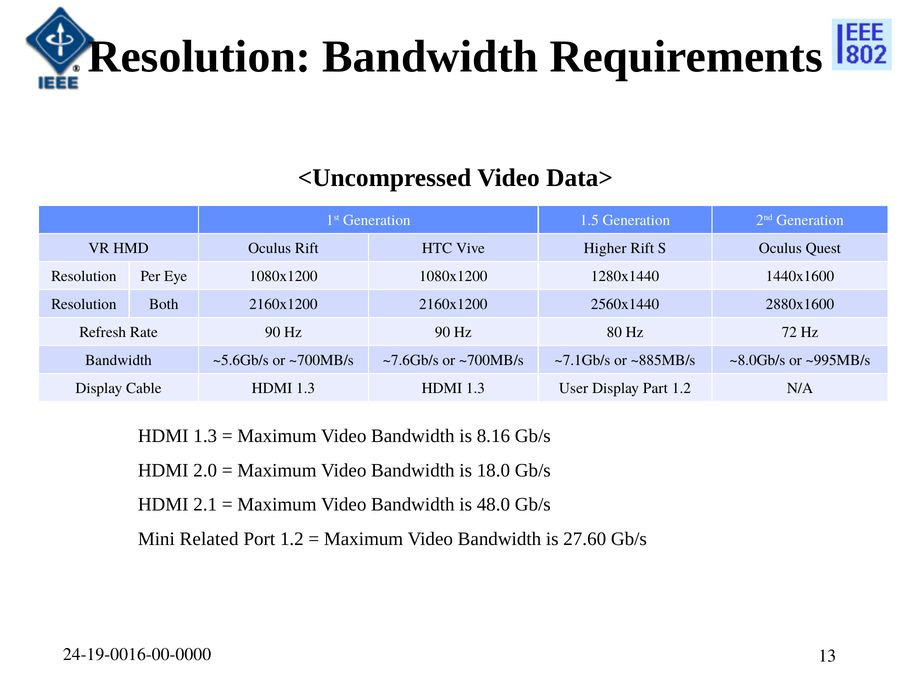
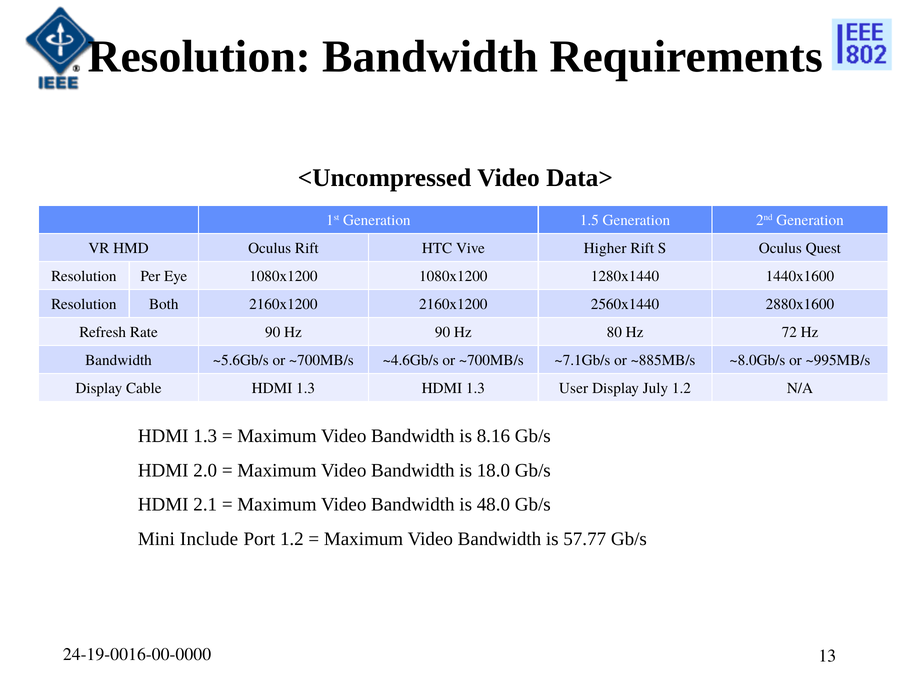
~7.6Gb/s: ~7.6Gb/s -> ~4.6Gb/s (411, 360)
Part: Part -> July (655, 388)
Related: Related -> Include (209, 538)
27.60: 27.60 -> 57.77 (585, 538)
